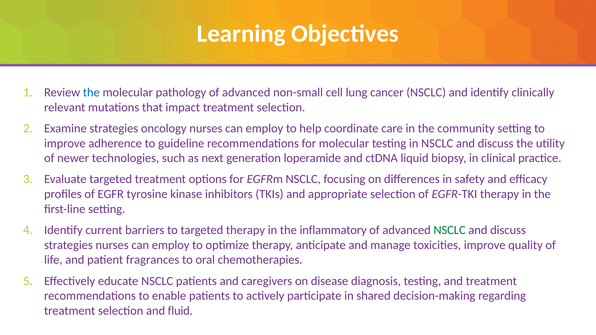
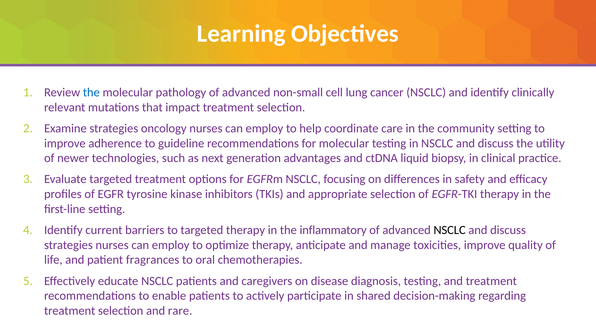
loperamide: loperamide -> advantages (312, 158)
NSCLC colour: green -> black (450, 230)
fluid: fluid -> rare (180, 311)
